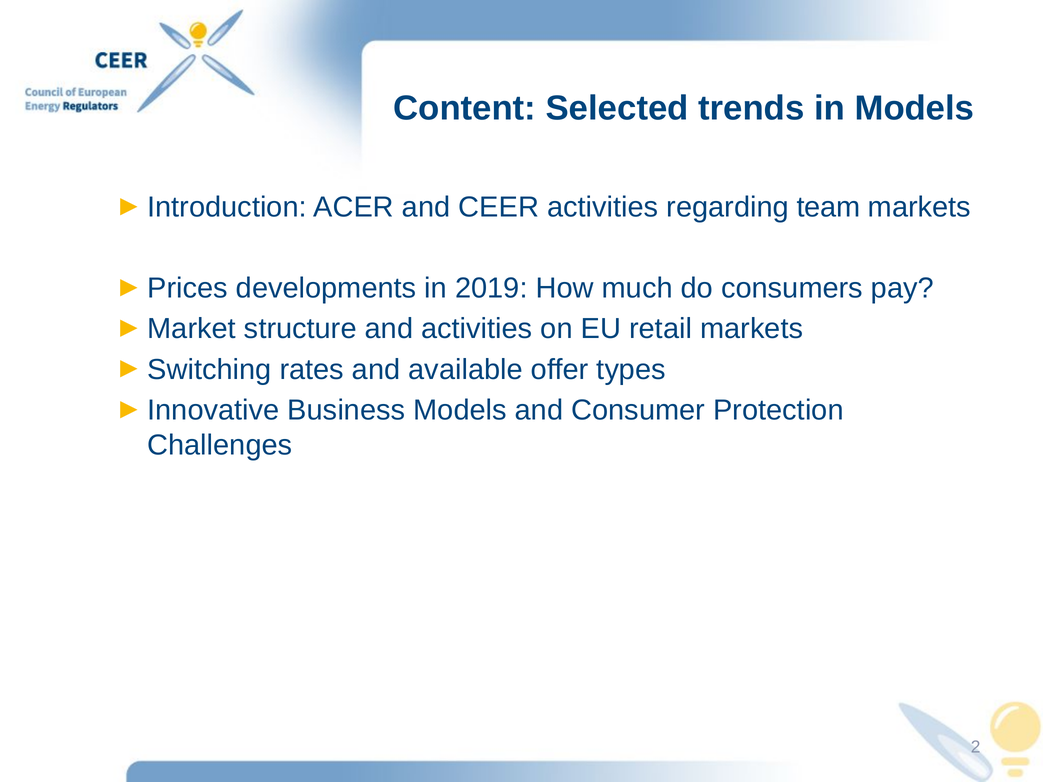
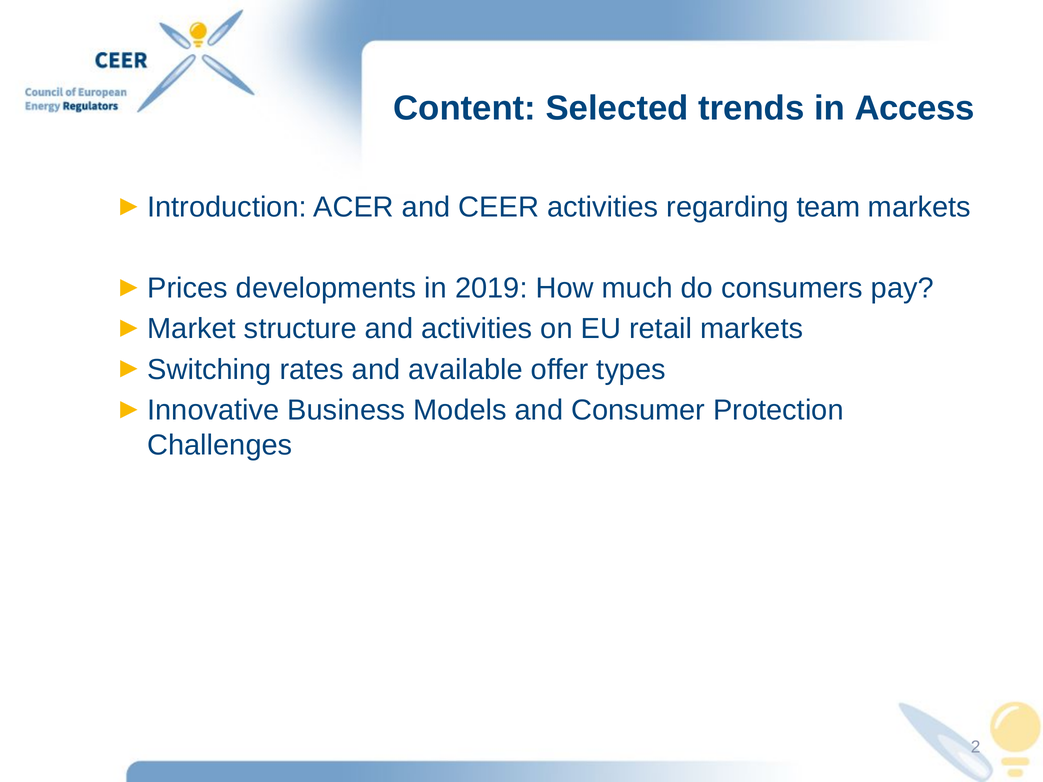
in Models: Models -> Access (915, 108)
